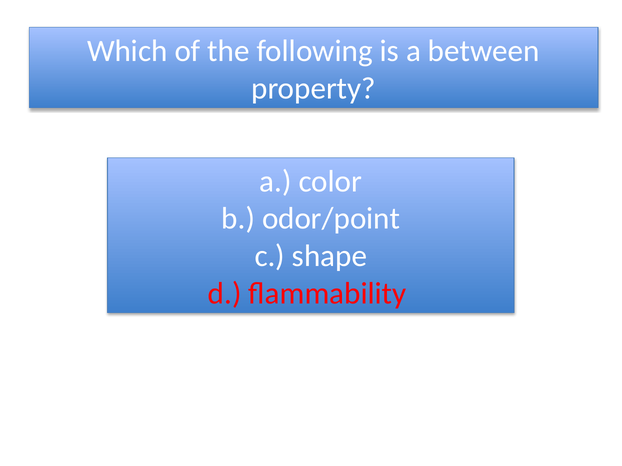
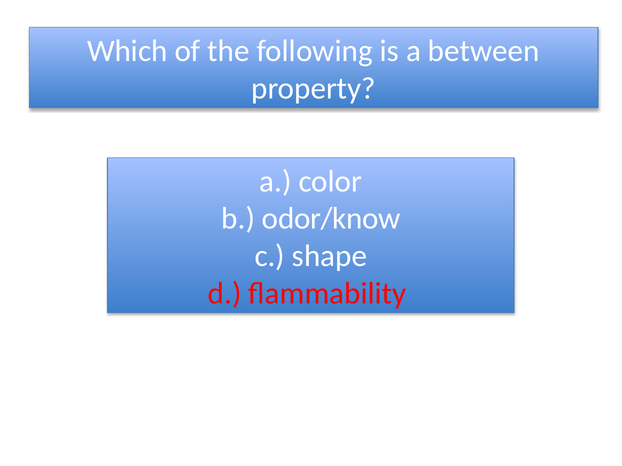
odor/point: odor/point -> odor/know (331, 219)
